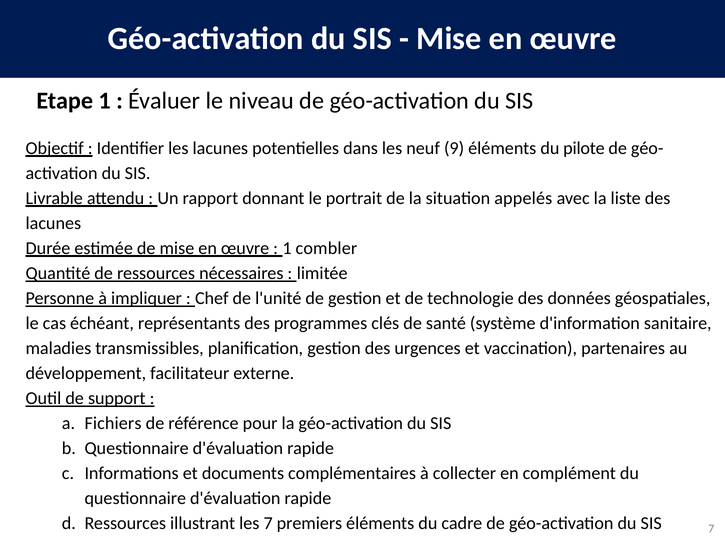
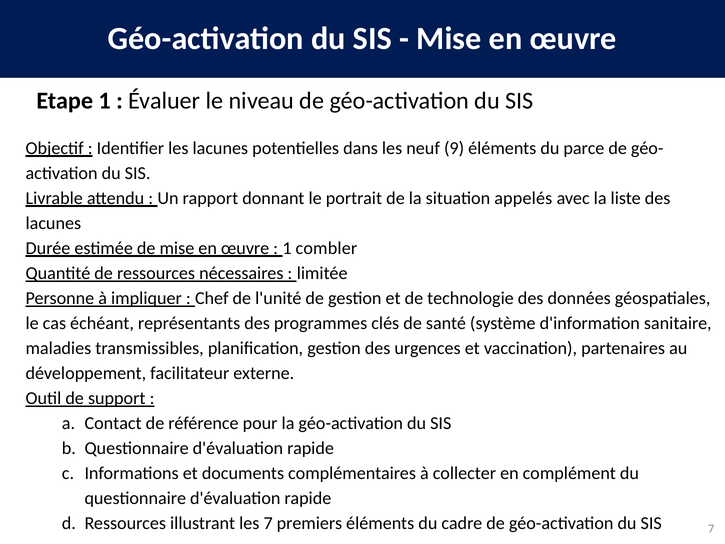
pilote: pilote -> parce (584, 148)
Fichiers: Fichiers -> Contact (113, 423)
